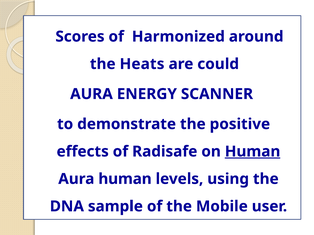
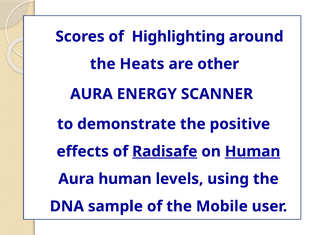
Harmonized: Harmonized -> Highlighting (178, 37)
could: could -> other (218, 64)
Radisafe underline: none -> present (165, 152)
